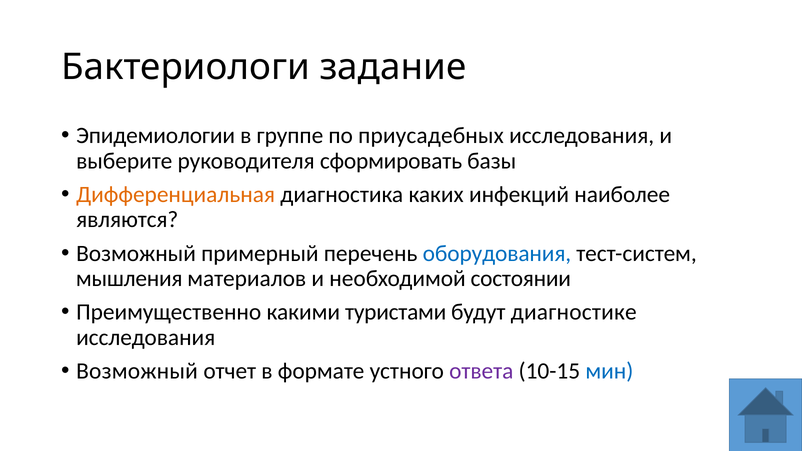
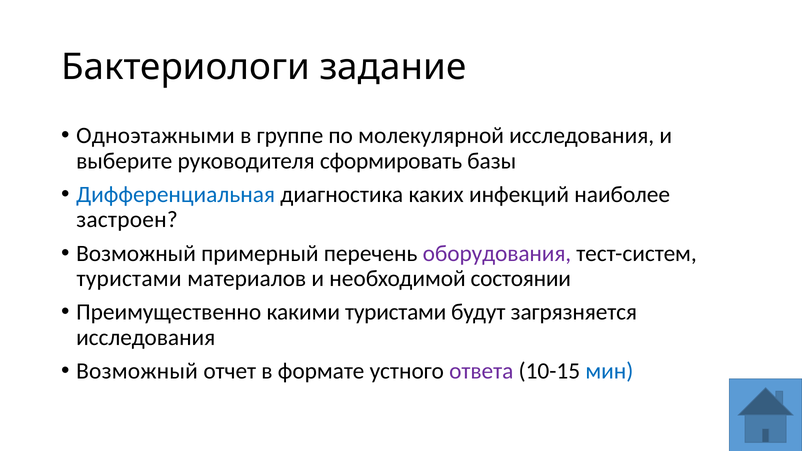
Эпидемиологии: Эпидемиологии -> Одноэтажными (155, 136)
приусадебных: приусадебных -> молекулярной (431, 136)
Дифференциальная colour: orange -> blue (176, 194)
являются: являются -> застроен (127, 220)
оборудования colour: blue -> purple (497, 253)
мышления: мышления -> туристами (129, 279)
диагностике: диагностике -> загрязняется (574, 312)
